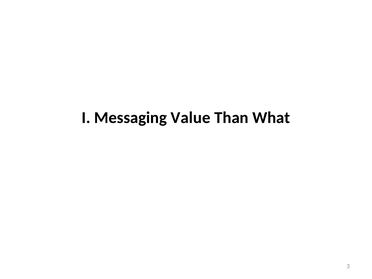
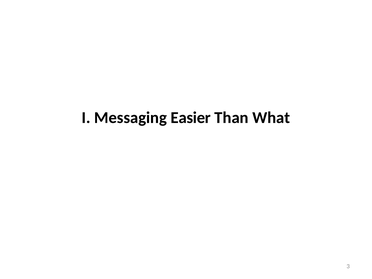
Value: Value -> Easier (191, 118)
